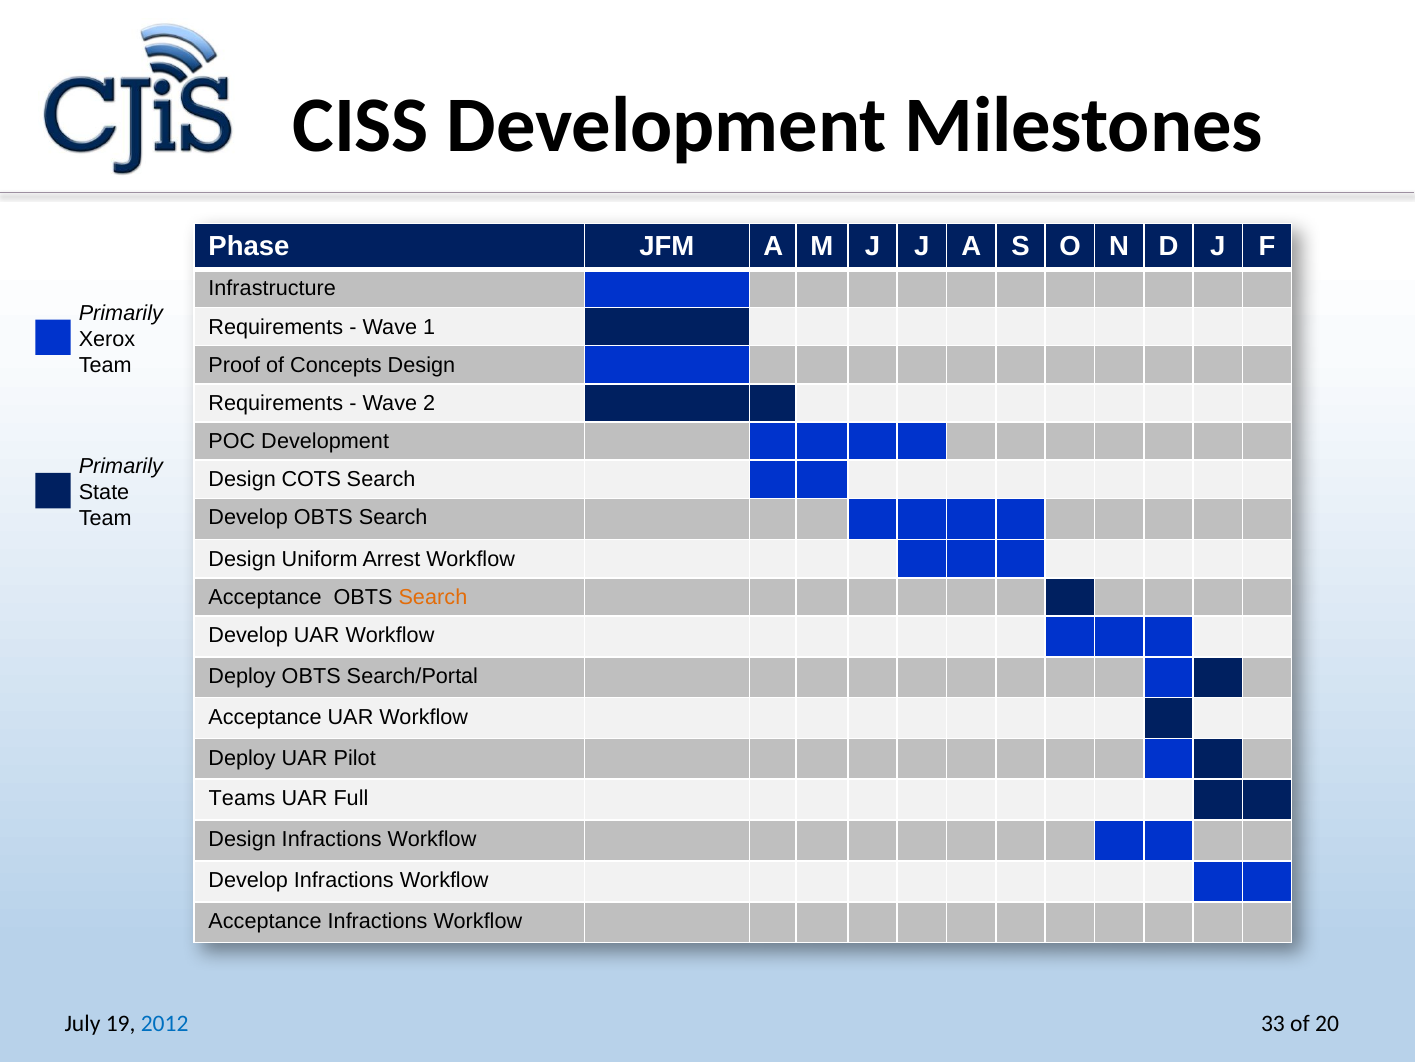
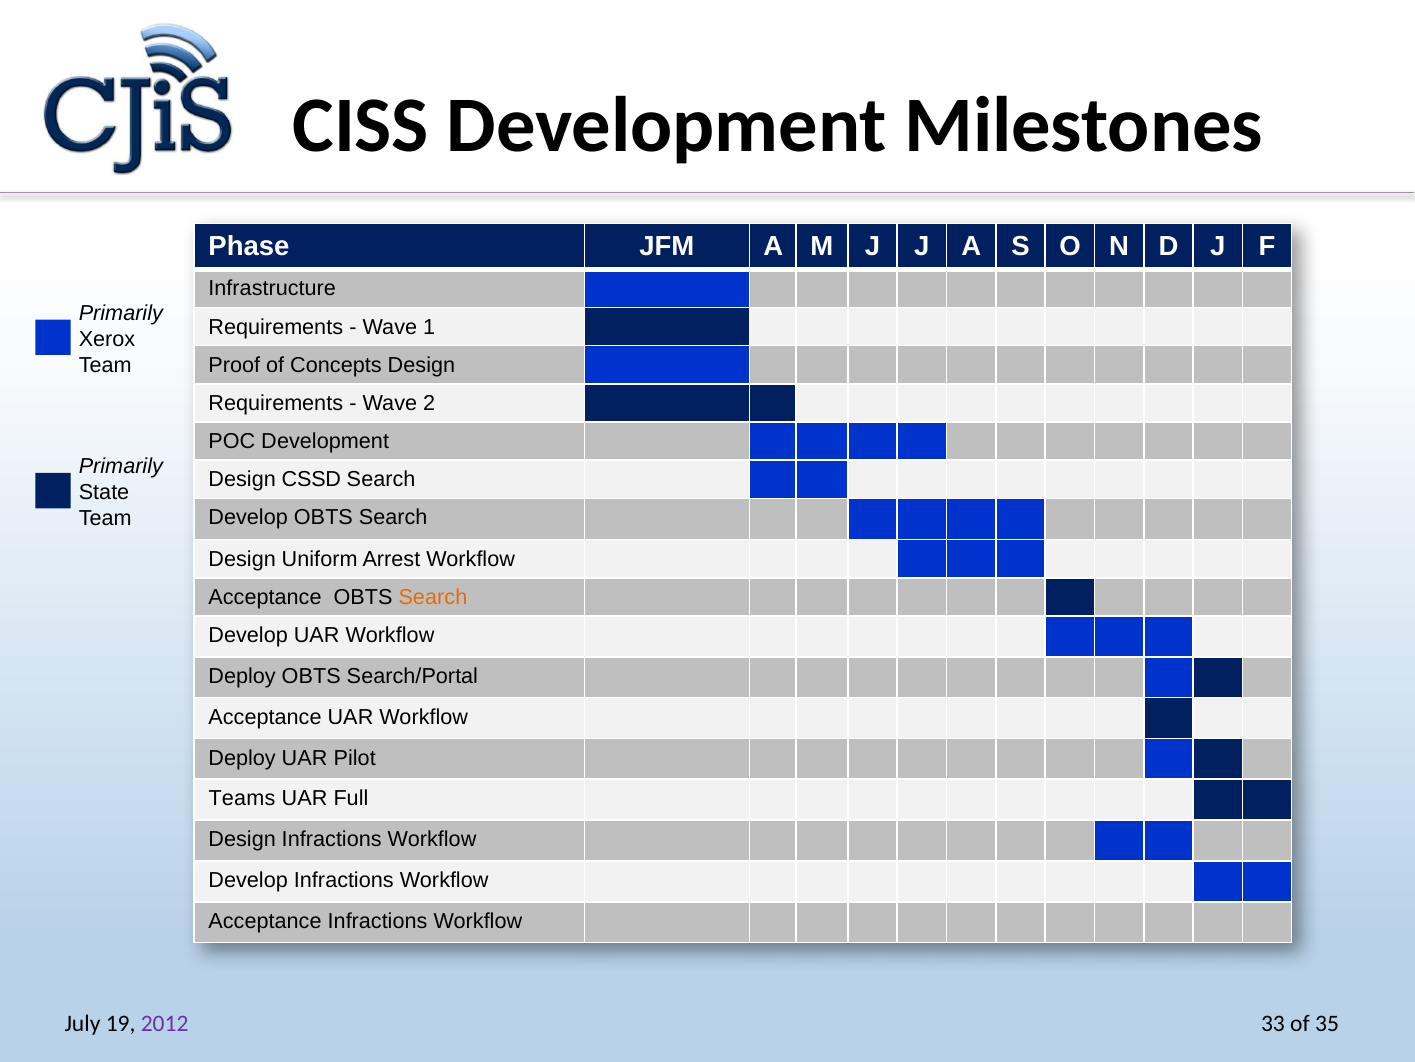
COTS: COTS -> CSSD (311, 479)
2012 colour: blue -> purple (165, 1023)
20: 20 -> 35 (1327, 1023)
